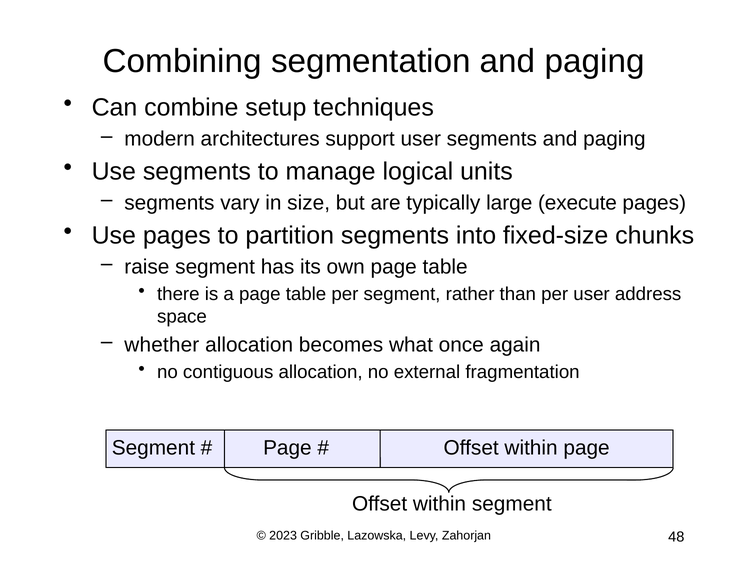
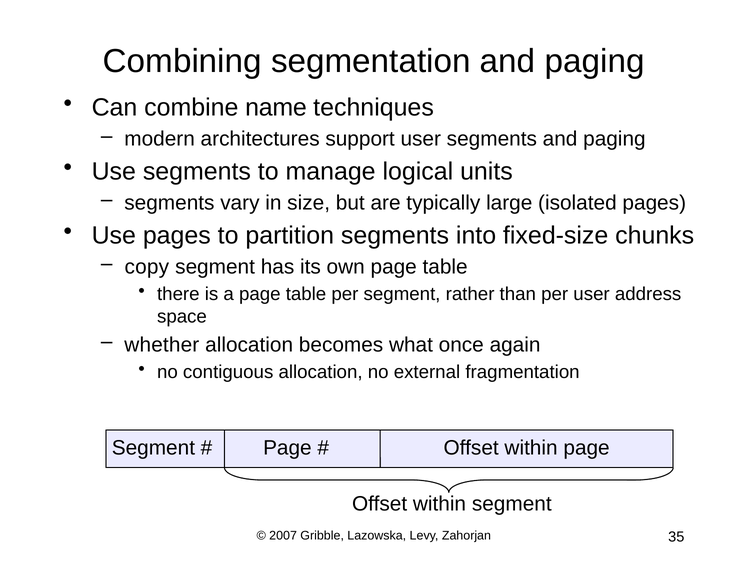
setup: setup -> name (276, 108)
execute: execute -> isolated (577, 203)
raise: raise -> copy (147, 267)
2023: 2023 -> 2007 (283, 536)
48: 48 -> 35 (676, 537)
